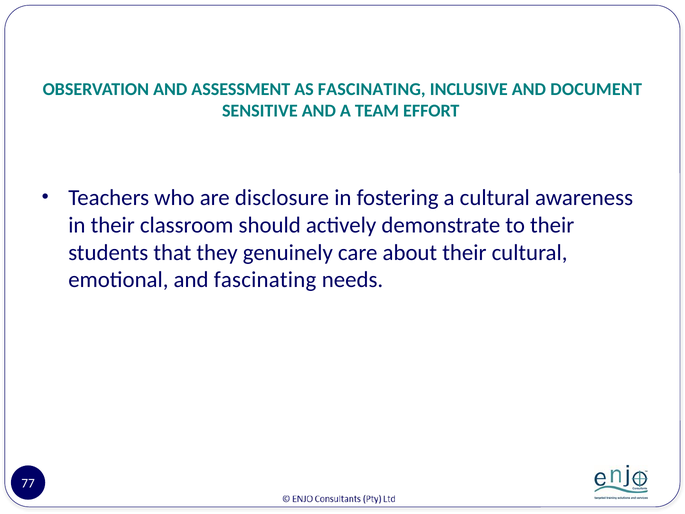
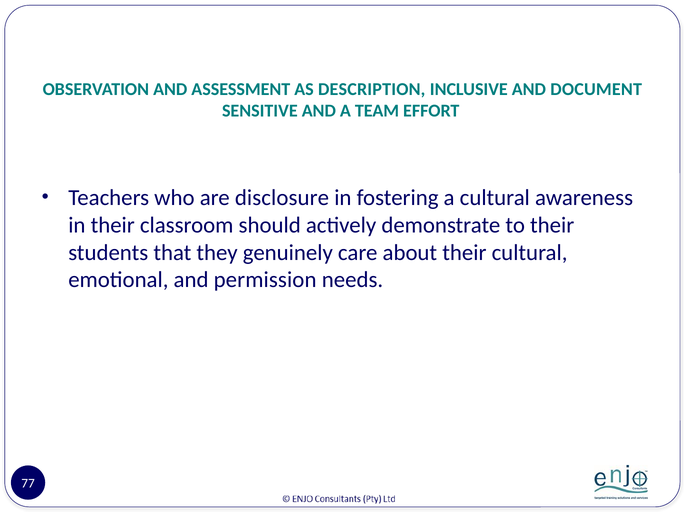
AS FASCINATING: FASCINATING -> DESCRIPTION (372, 89)
and fascinating: fascinating -> permission (265, 280)
